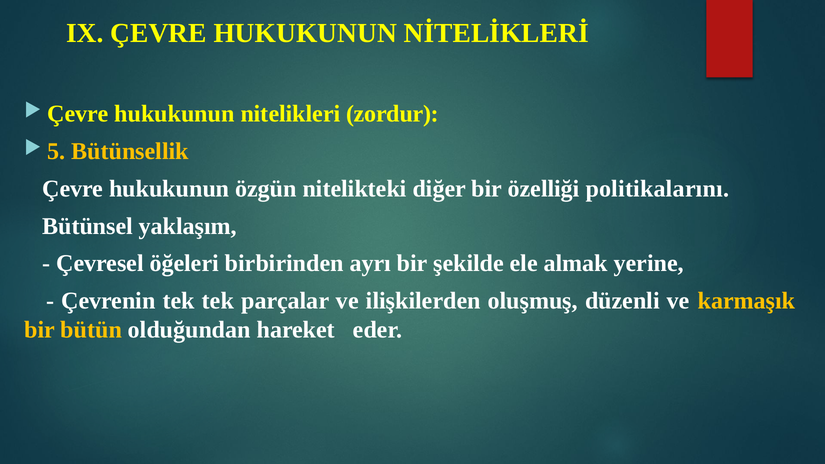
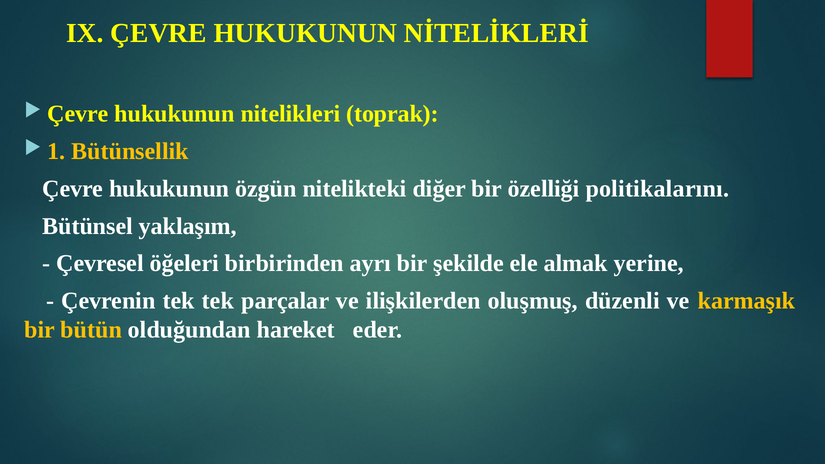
zordur: zordur -> toprak (392, 114)
5: 5 -> 1 (56, 151)
